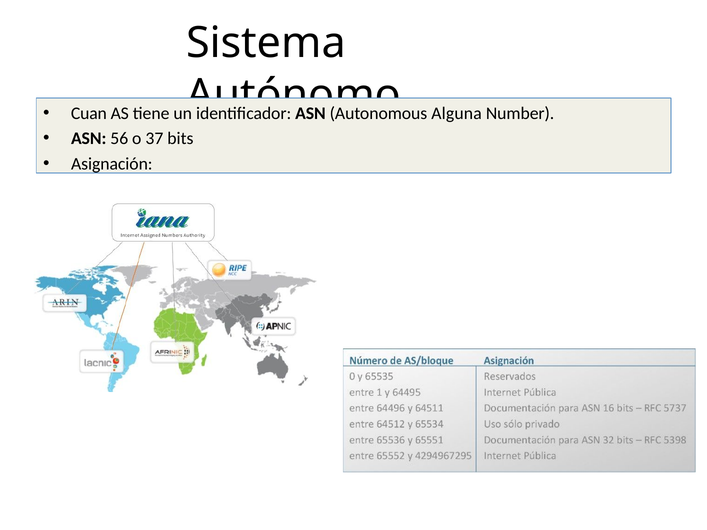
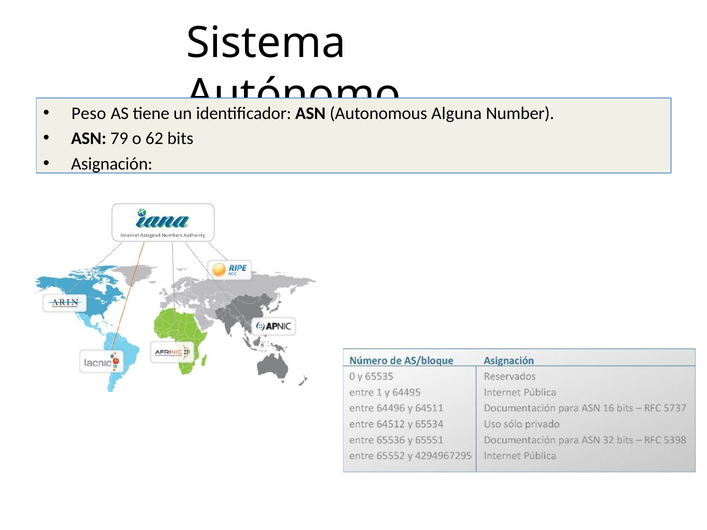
Cuan: Cuan -> Peso (89, 113)
56: 56 -> 79 (119, 138)
37: 37 -> 62 (154, 138)
